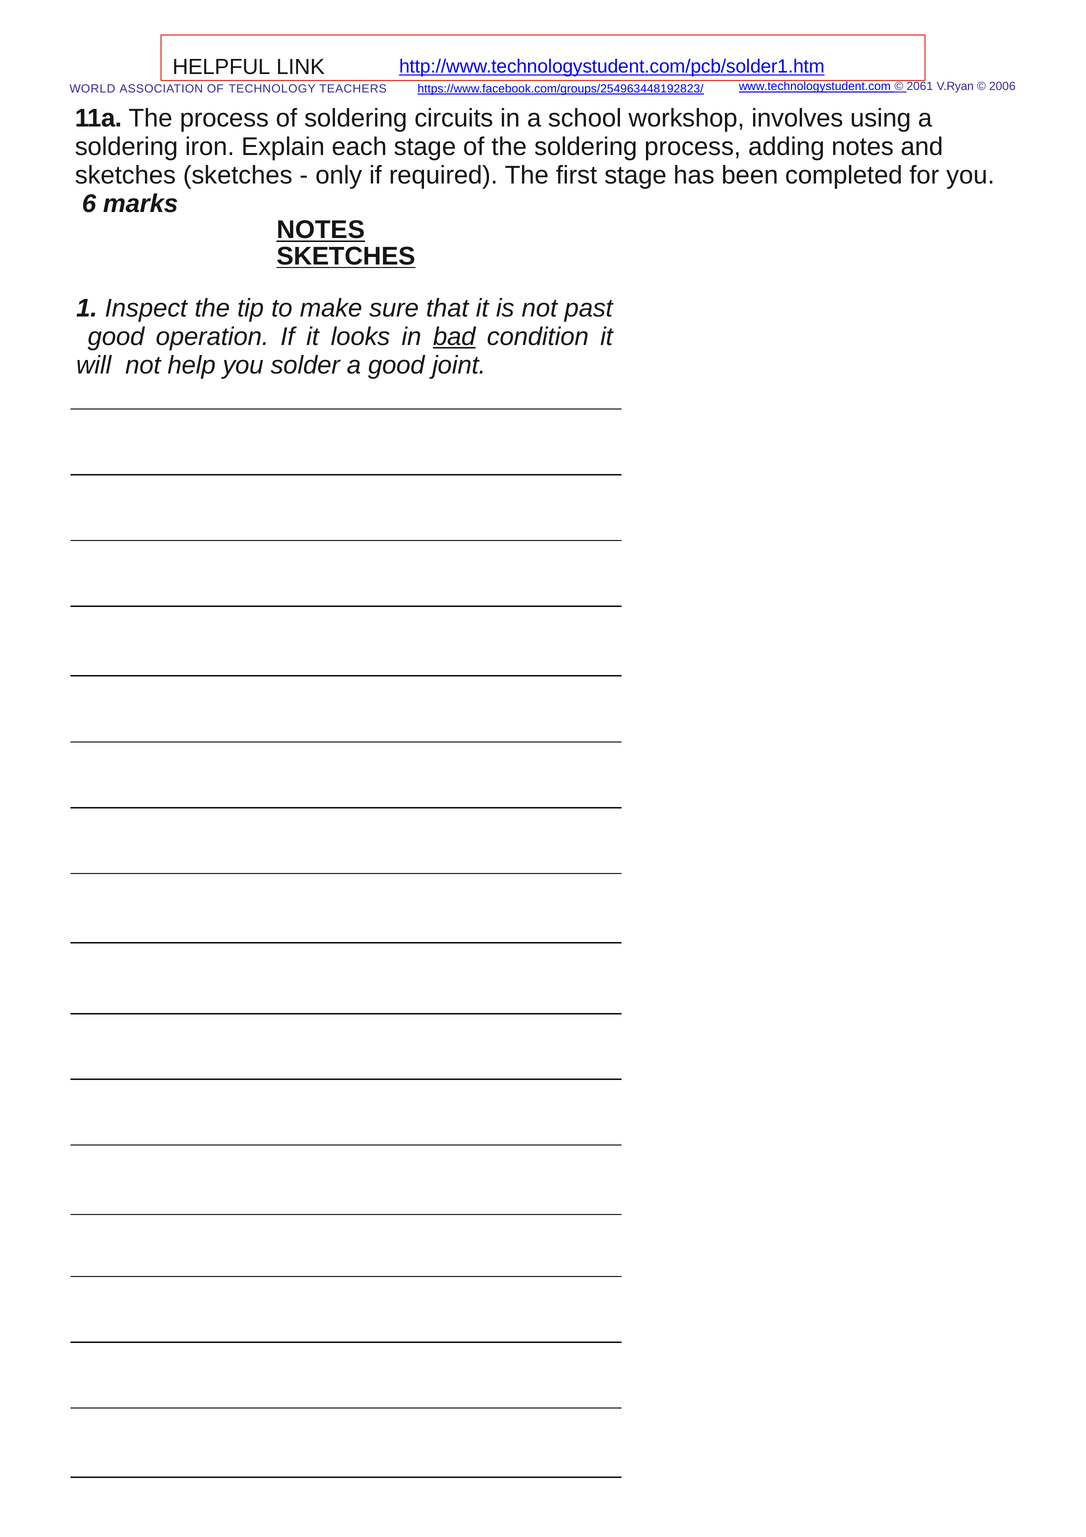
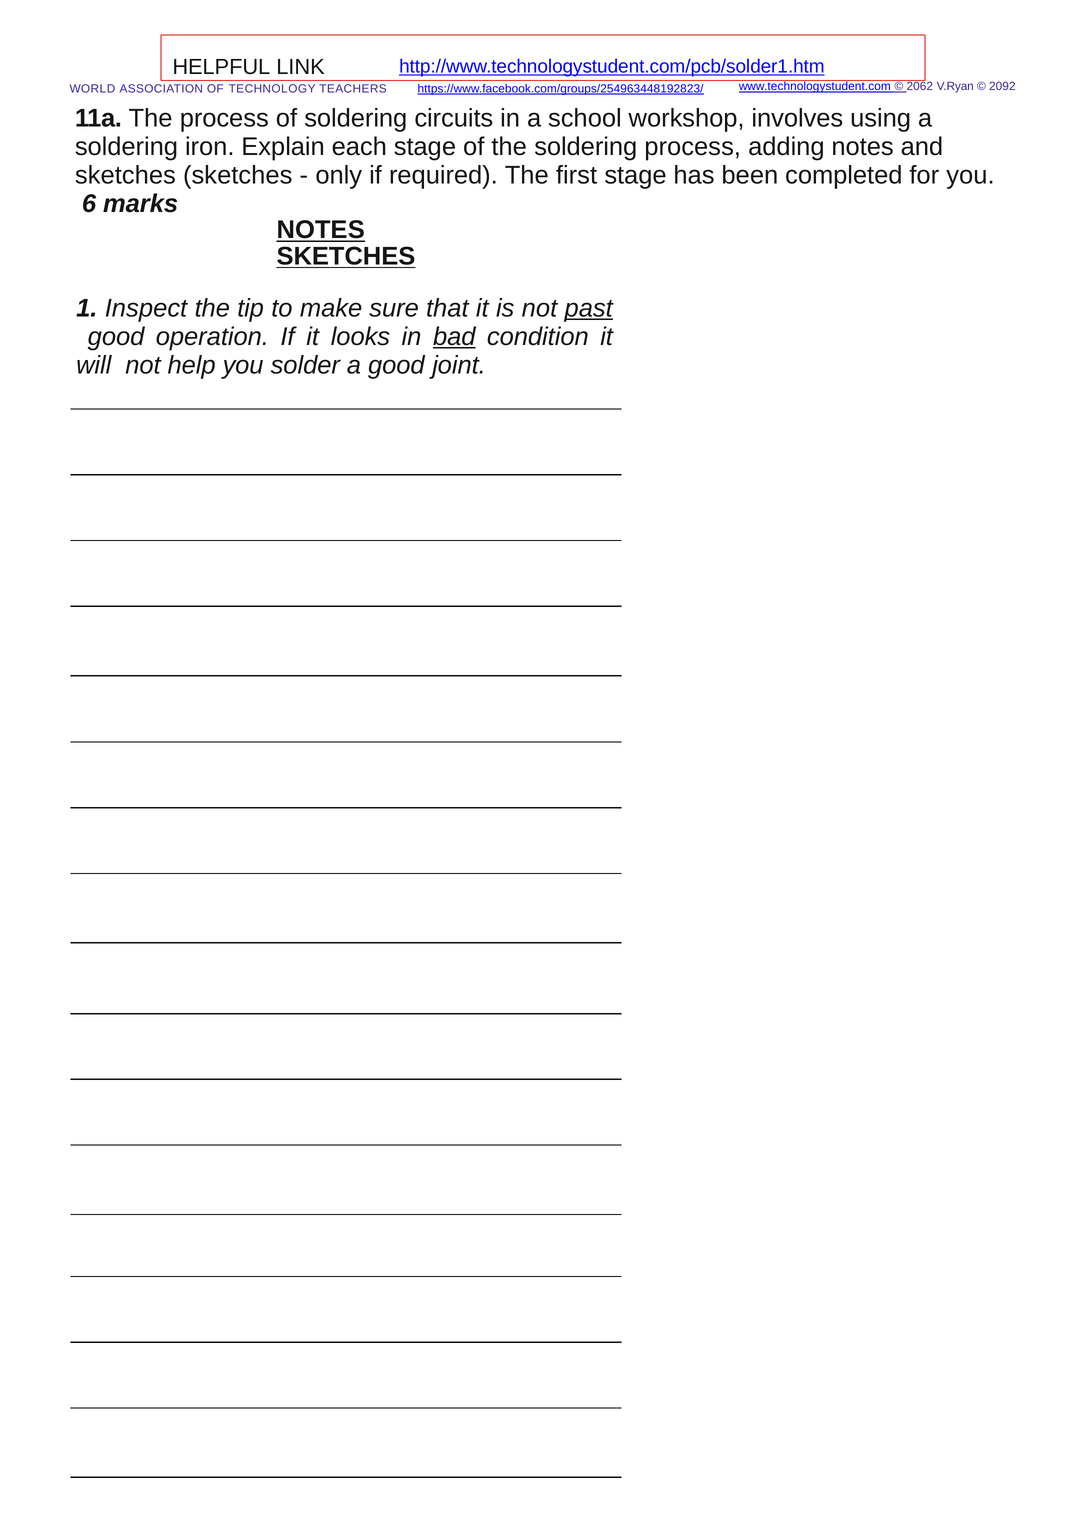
2061: 2061 -> 2062 (920, 87)
2006: 2006 -> 2092 (1002, 87)
past underline: none -> present (589, 308)
